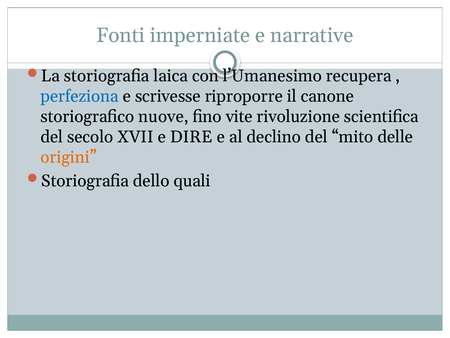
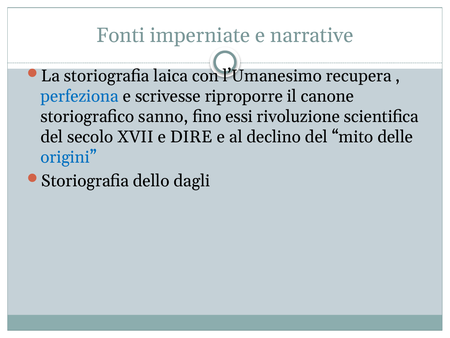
nuove: nuove -> sanno (163, 116)
vite: vite -> essi (239, 116)
origini colour: orange -> blue (69, 157)
quali: quali -> dagli (192, 181)
